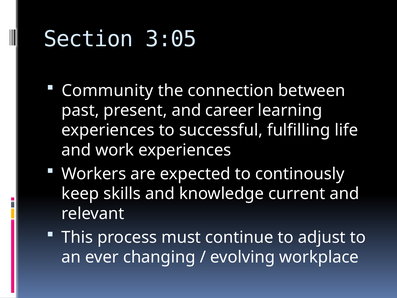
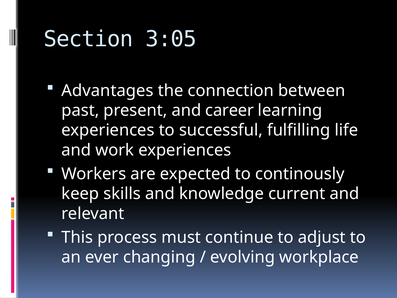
Community: Community -> Advantages (107, 90)
